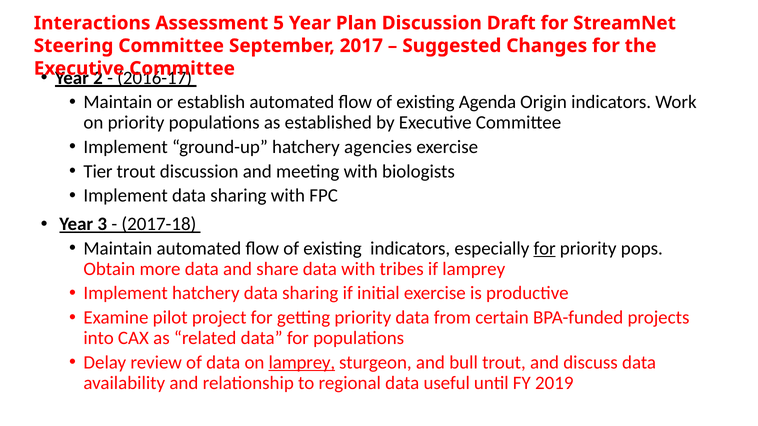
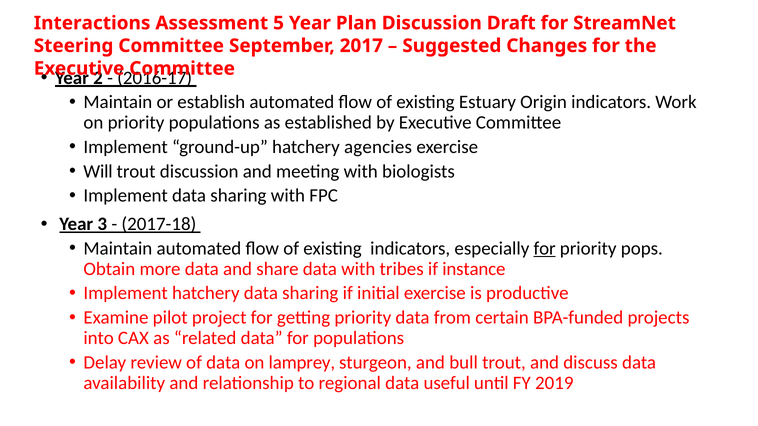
Agenda: Agenda -> Estuary (487, 102)
Tier: Tier -> Will (98, 171)
if lamprey: lamprey -> instance (474, 269)
lamprey underline: present -> none (302, 363)
